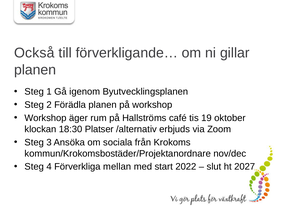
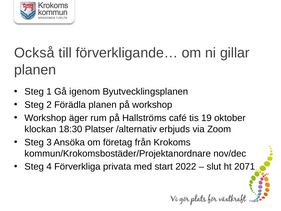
sociala: sociala -> företag (118, 142)
mellan: mellan -> privata (117, 167)
2027: 2027 -> 2071 (245, 167)
